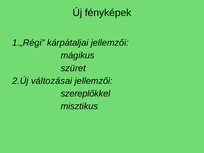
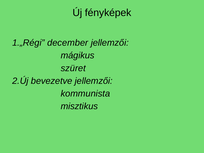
kárpátaljai: kárpátaljai -> december (68, 43)
változásai: változásai -> bevezetve (52, 81)
szereplőkkel: szereplőkkel -> kommunista (85, 94)
